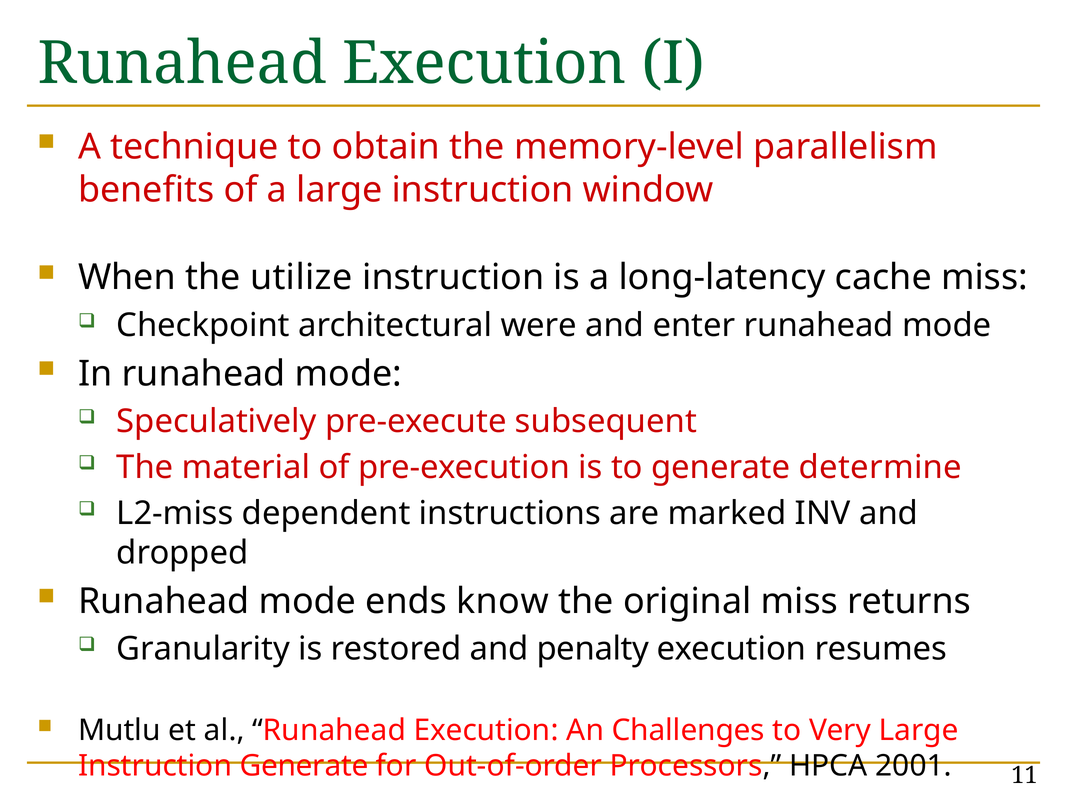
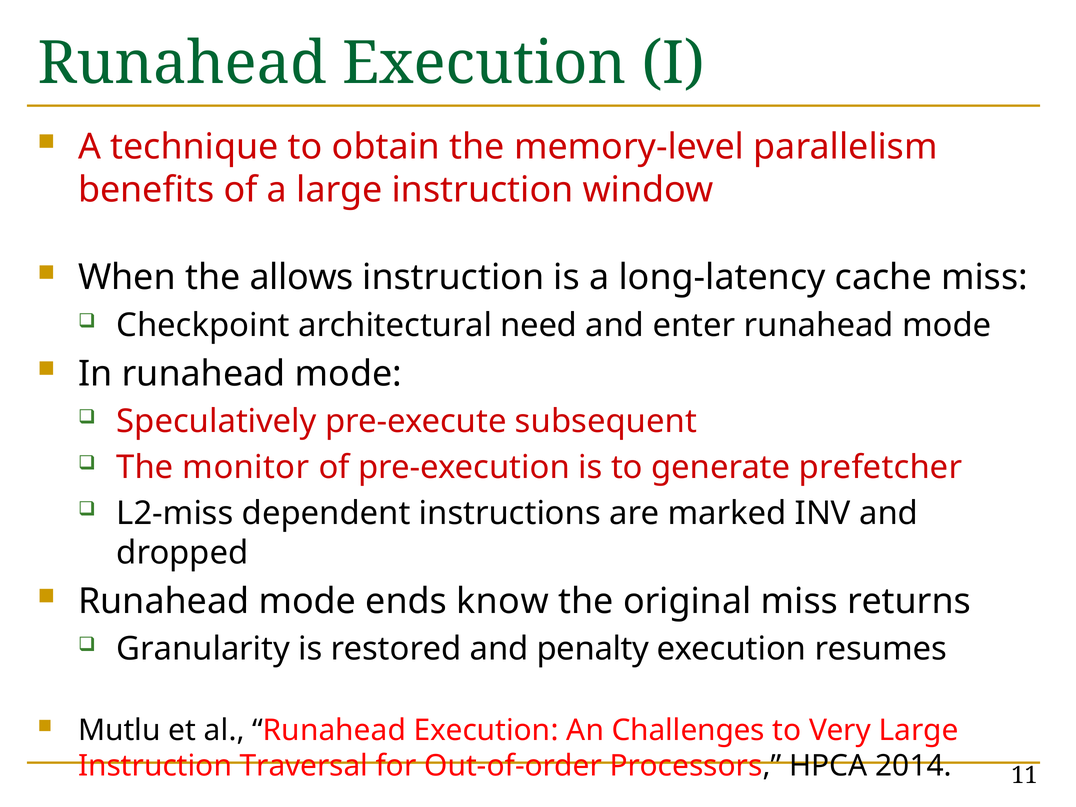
utilize: utilize -> allows (302, 278)
were: were -> need (539, 325)
material: material -> monitor (246, 467)
determine: determine -> prefetcher (881, 467)
Instruction Generate: Generate -> Traversal (304, 766)
2001: 2001 -> 2014 (914, 766)
